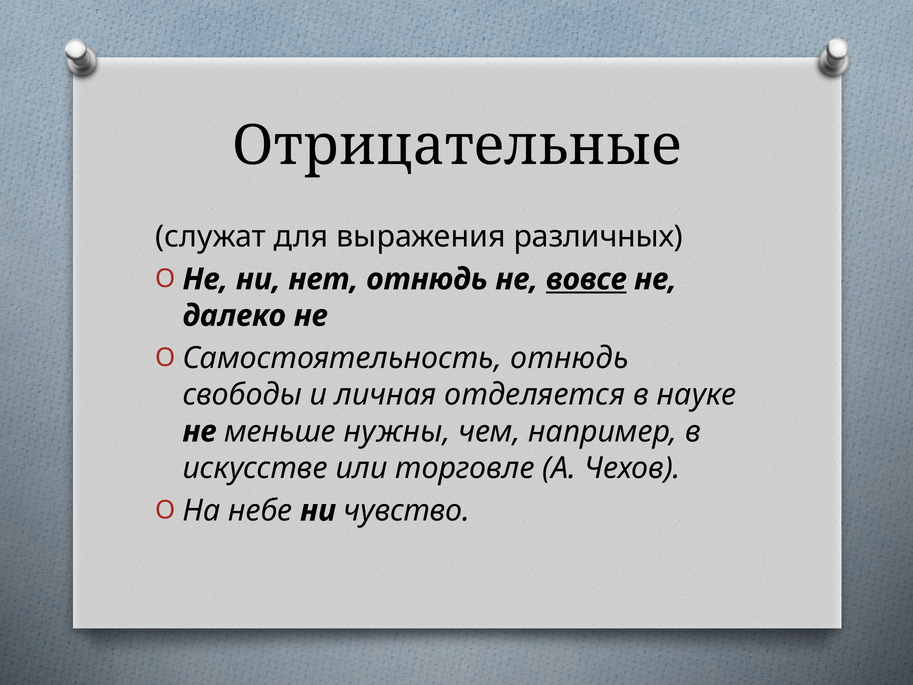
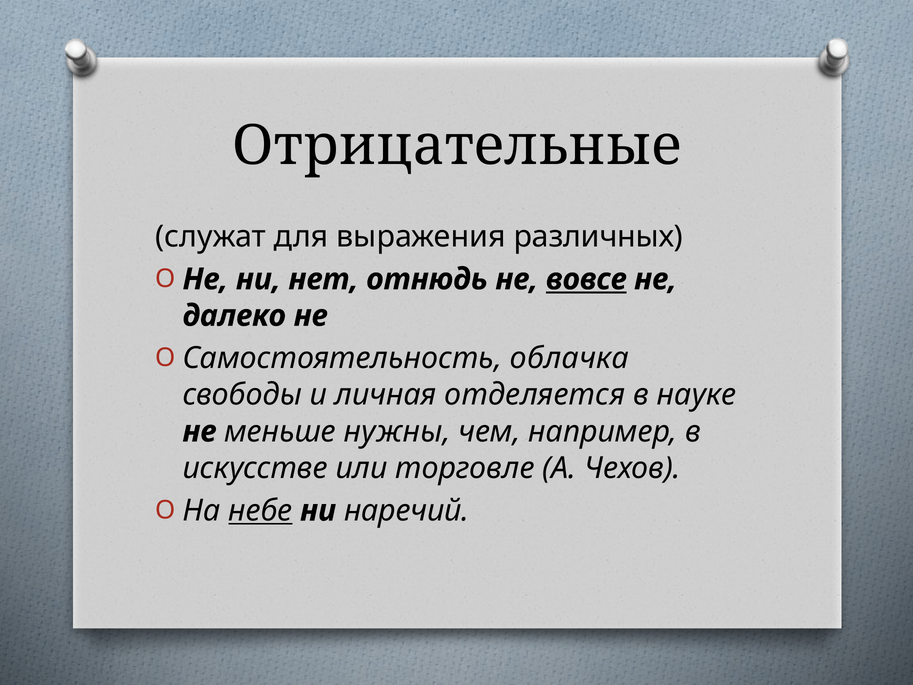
Самостоятельность отнюдь: отнюдь -> облачка (569, 358)
небе underline: none -> present (260, 510)
чувство: чувство -> наречий (407, 510)
